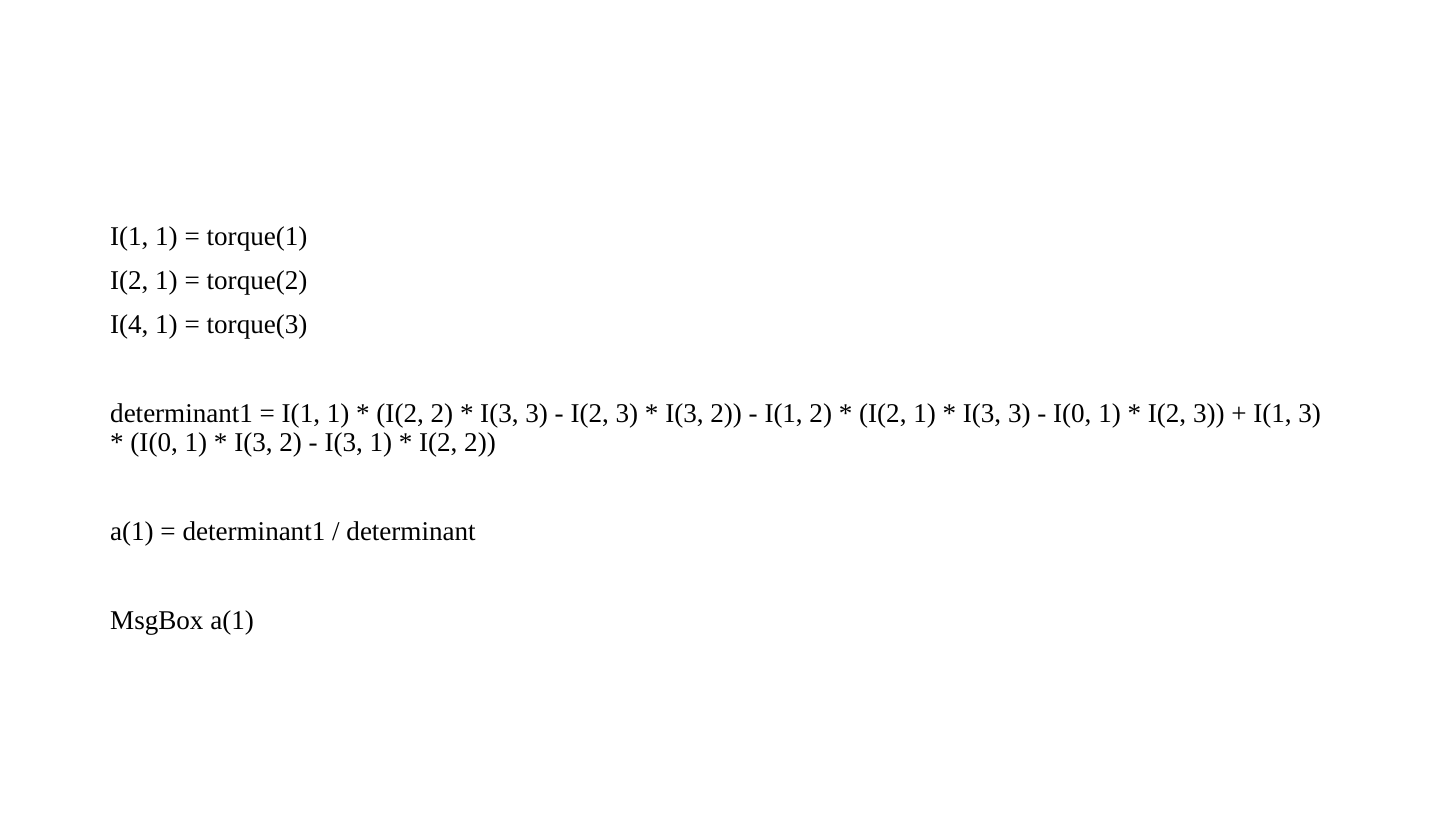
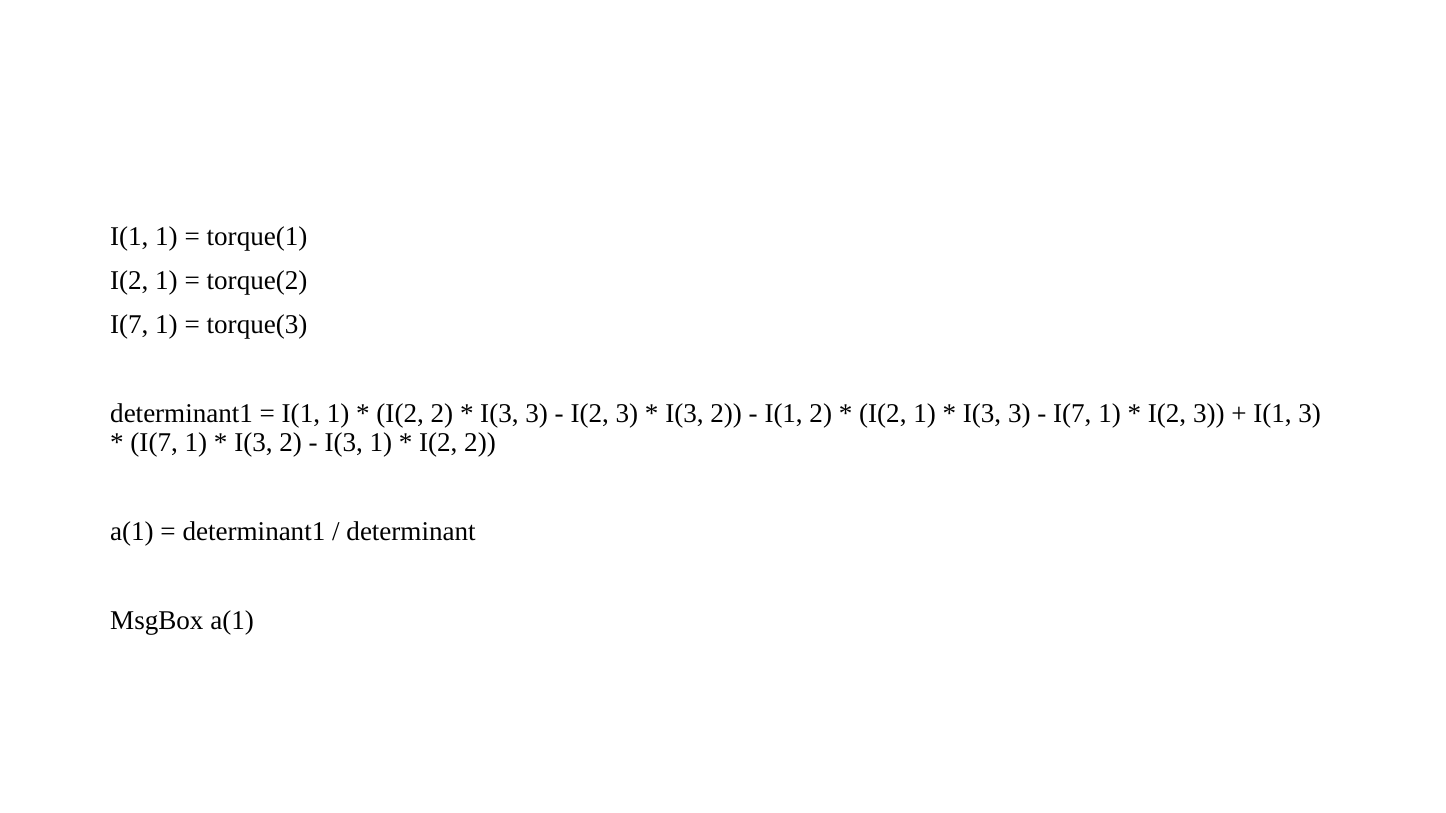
I(4: I(4 -> I(7 (129, 325)
I(0: I(0 -> I(7 (1072, 414)
I(0: I(0 -> I(7 (154, 443)
